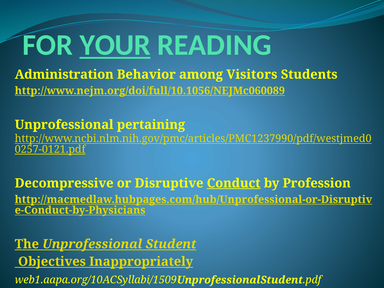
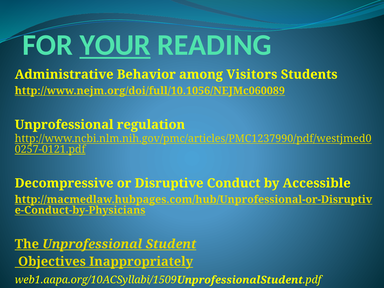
Administration: Administration -> Administrative (64, 74)
pertaining: pertaining -> regulation (151, 125)
Conduct underline: present -> none (234, 183)
Profession: Profession -> Accessible (317, 183)
